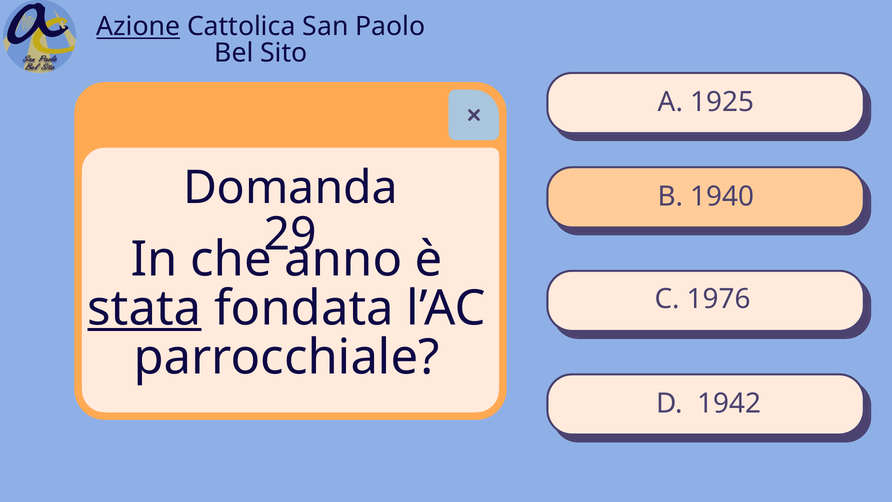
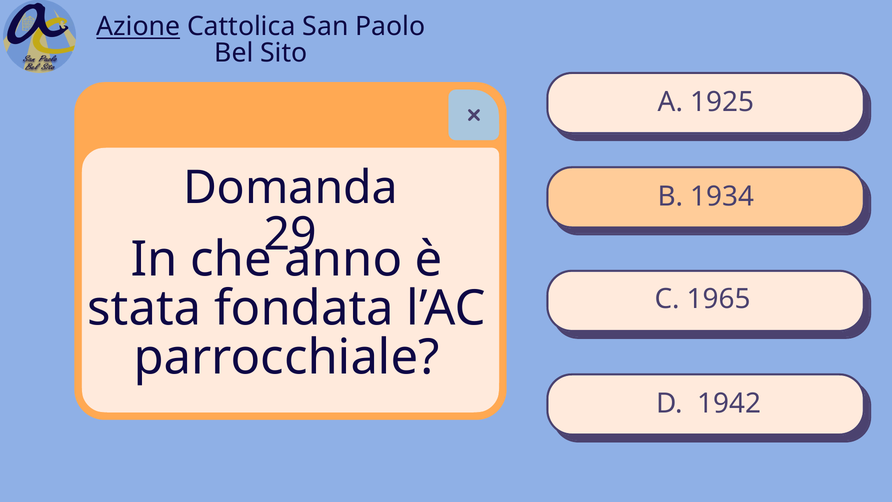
1940: 1940 -> 1934 (722, 196)
1976: 1976 -> 1965 (719, 299)
stata underline: present -> none (144, 308)
